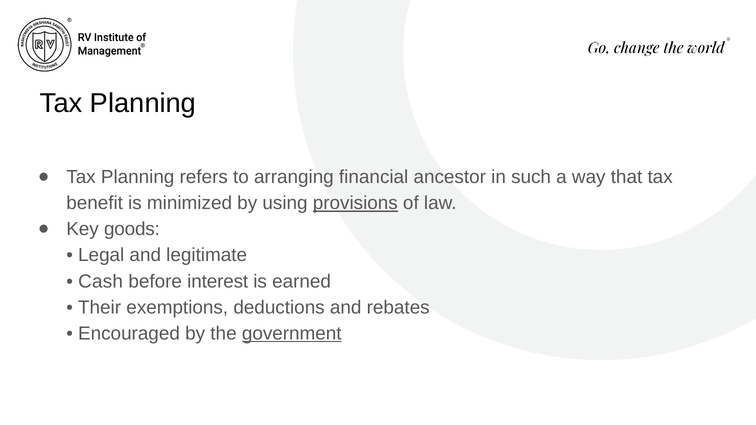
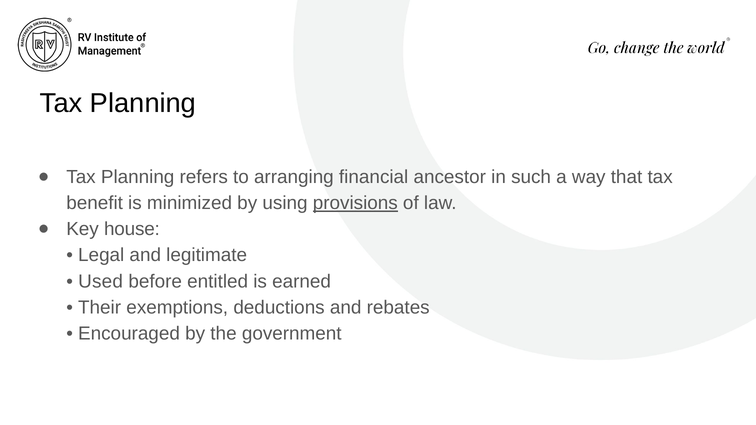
goods: goods -> house (132, 229)
Cash: Cash -> Used (101, 281)
interest: interest -> entitled (218, 281)
government underline: present -> none (292, 334)
